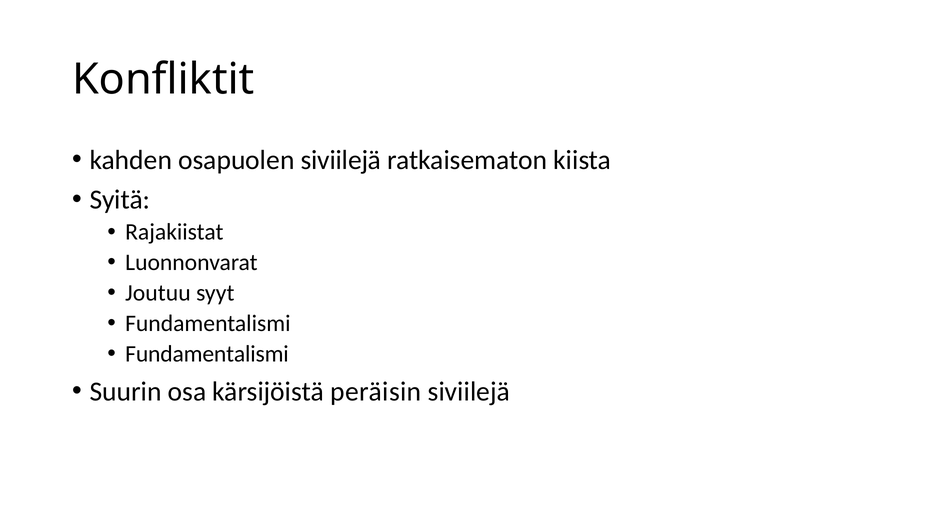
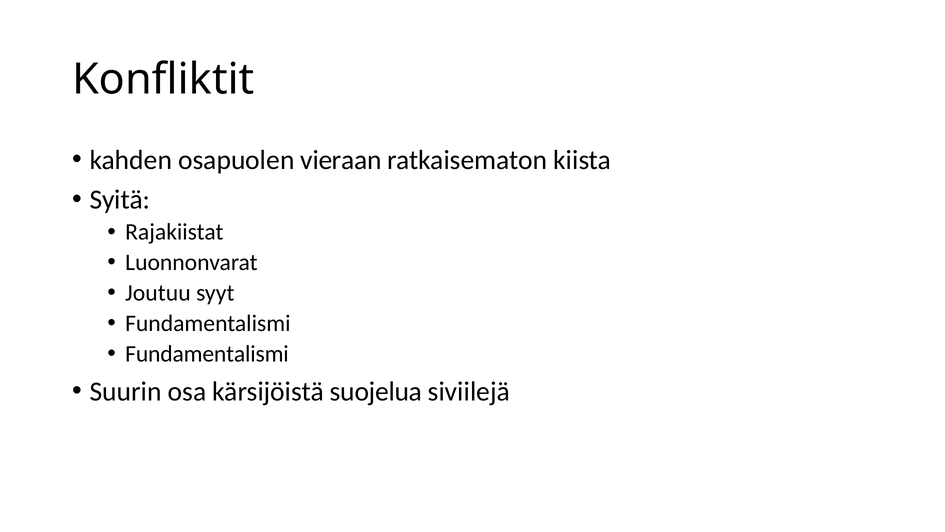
osapuolen siviilejä: siviilejä -> vieraan (341, 160)
peräisin: peräisin -> suojelua (376, 391)
